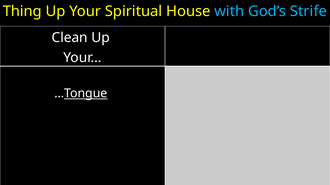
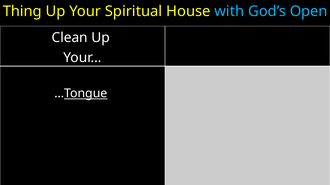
Strife: Strife -> Open (309, 11)
